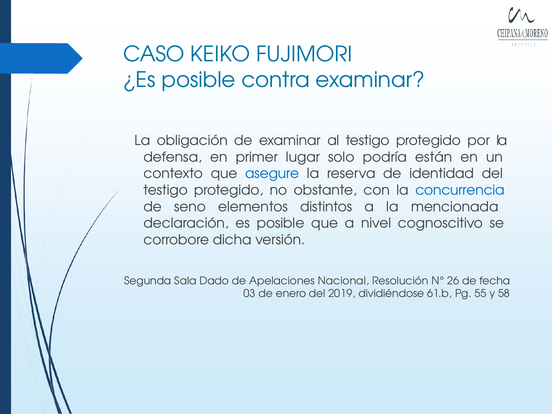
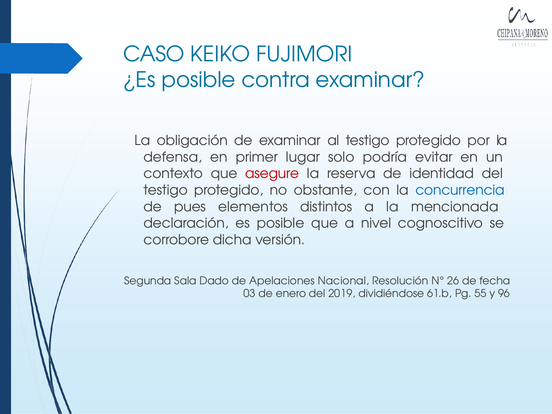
están: están -> evitar (434, 157)
asegure colour: blue -> red (272, 174)
seno: seno -> pues (190, 207)
58: 58 -> 96 (504, 294)
